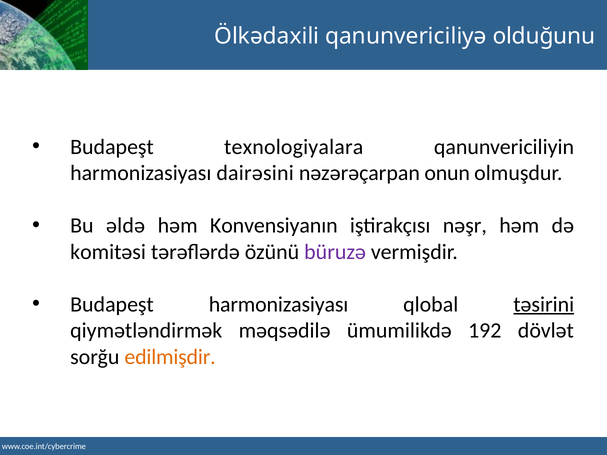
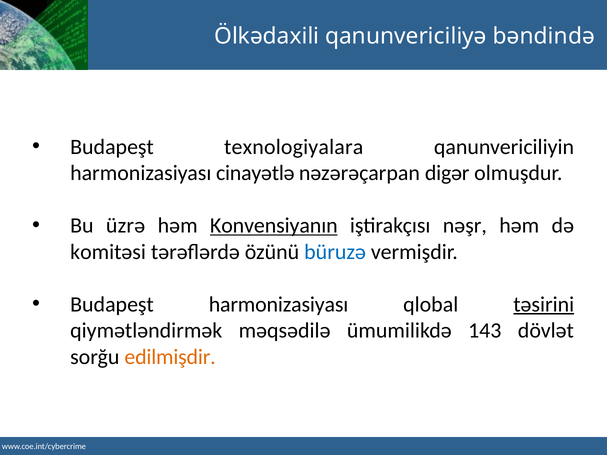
olduğunu: olduğunu -> bəndində (544, 36)
dairəsini: dairəsini -> cinayətlə (255, 173)
onun: onun -> digər (447, 173)
əldə: əldə -> üzrə (126, 226)
Konvensiyanın underline: none -> present (274, 226)
büruzə colour: purple -> blue (335, 252)
192: 192 -> 143 (485, 331)
